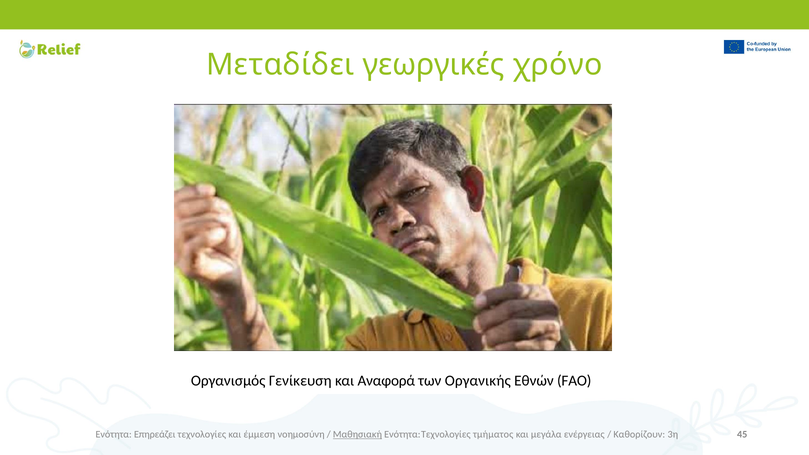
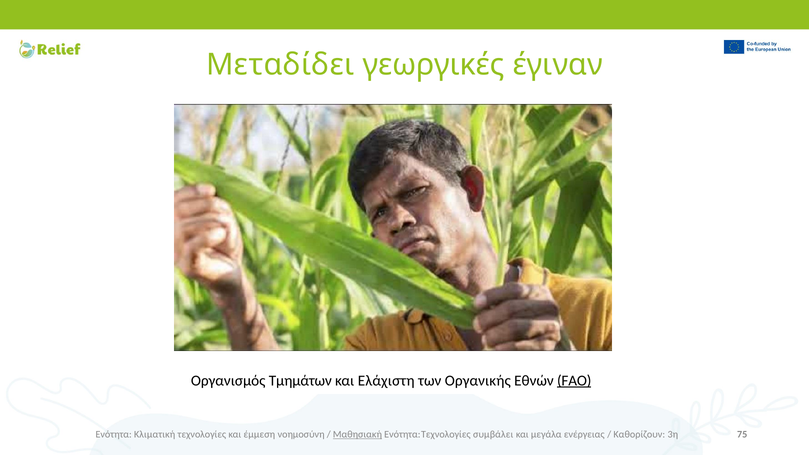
χρόνο: χρόνο -> έγιναν (558, 65)
Γενίκευση: Γενίκευση -> Τμημάτων (300, 381)
Αναφορά: Αναφορά -> Ελάχιστη (386, 381)
FAO underline: none -> present (574, 381)
Επηρεάζει: Επηρεάζει -> Κλιματική (155, 435)
τμήματος: τμήματος -> συμβάλει (493, 435)
45: 45 -> 75 (742, 434)
